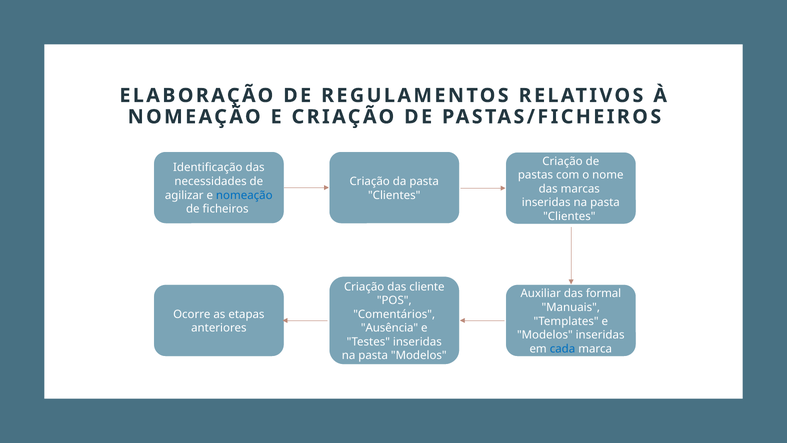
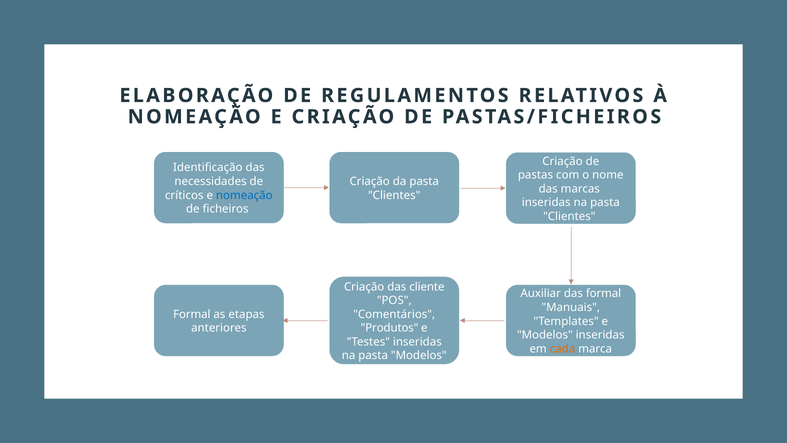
agilizar: agilizar -> críticos (184, 195)
Ocorre: Ocorre -> Formal (192, 314)
Ausência: Ausência -> Produtos (390, 328)
cada colour: blue -> orange (563, 349)
